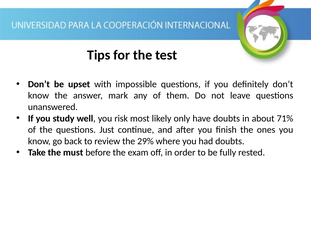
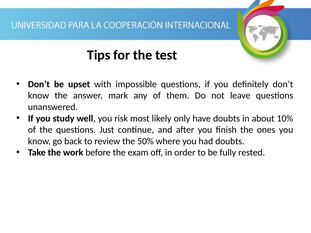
71%: 71% -> 10% (285, 118)
29%: 29% -> 50% (145, 141)
must: must -> work (73, 153)
